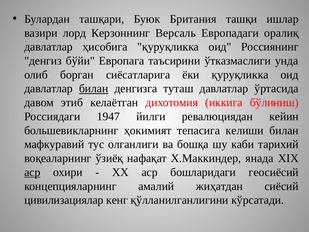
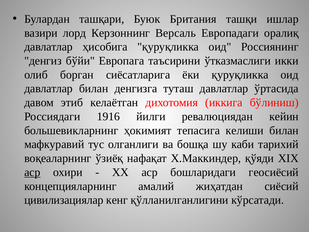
унда: унда -> икки (287, 61)
билан underline: present -> none (94, 89)
1947: 1947 -> 1916 (108, 116)
янада: янада -> қўяди (260, 158)
